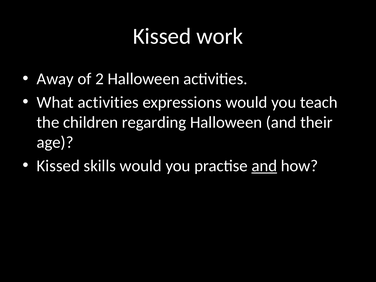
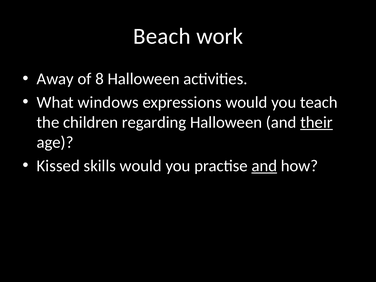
Kissed: Kissed -> Beach (162, 36)
2: 2 -> 8 (100, 79)
What activities: activities -> windows (108, 102)
their underline: none -> present (316, 122)
